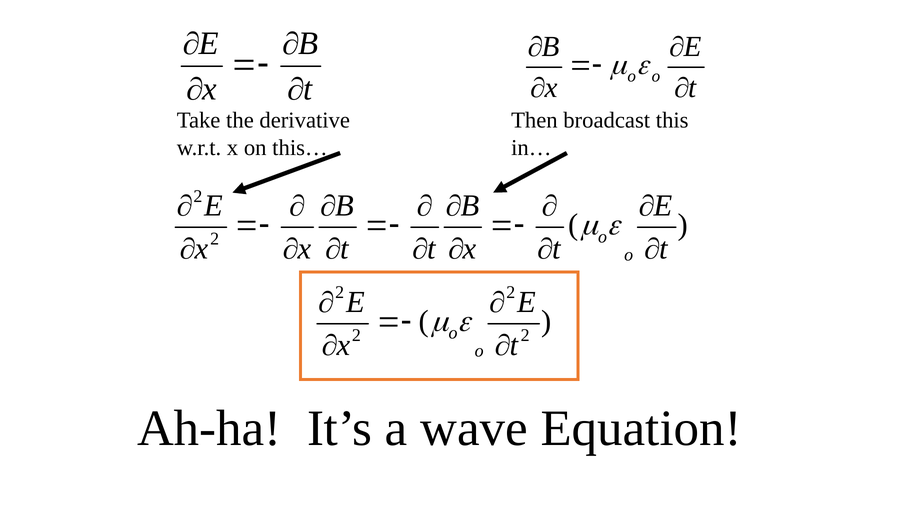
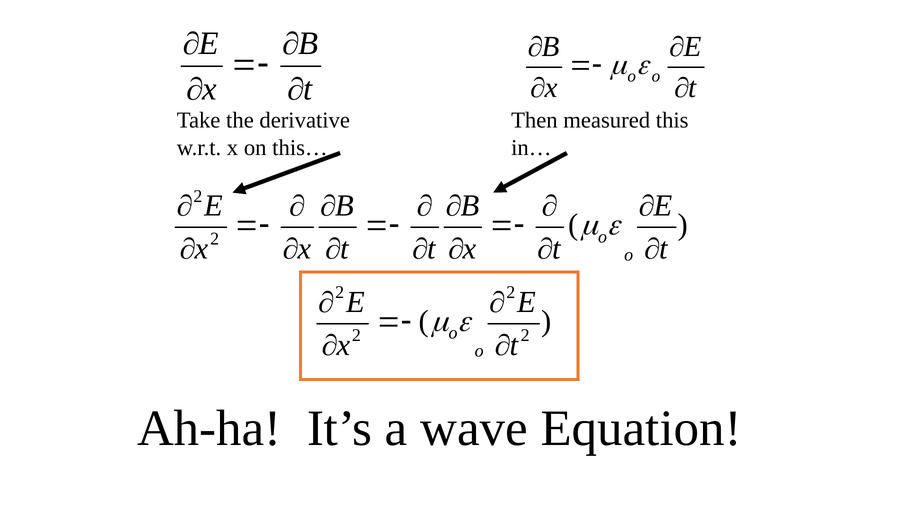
broadcast: broadcast -> measured (607, 121)
